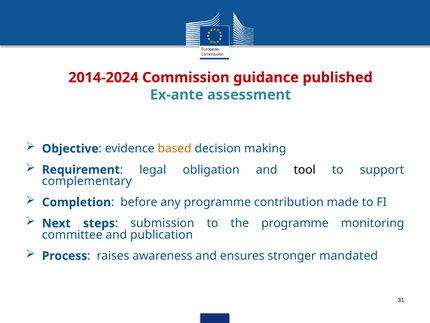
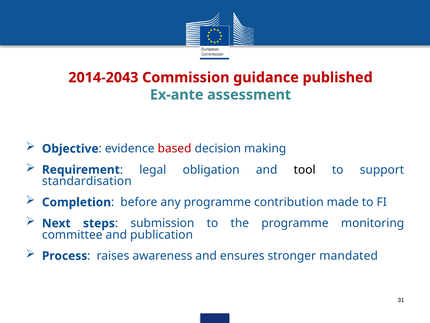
2014-2024: 2014-2024 -> 2014-2043 (103, 77)
based colour: orange -> red (175, 148)
complementary: complementary -> standardisation (87, 181)
